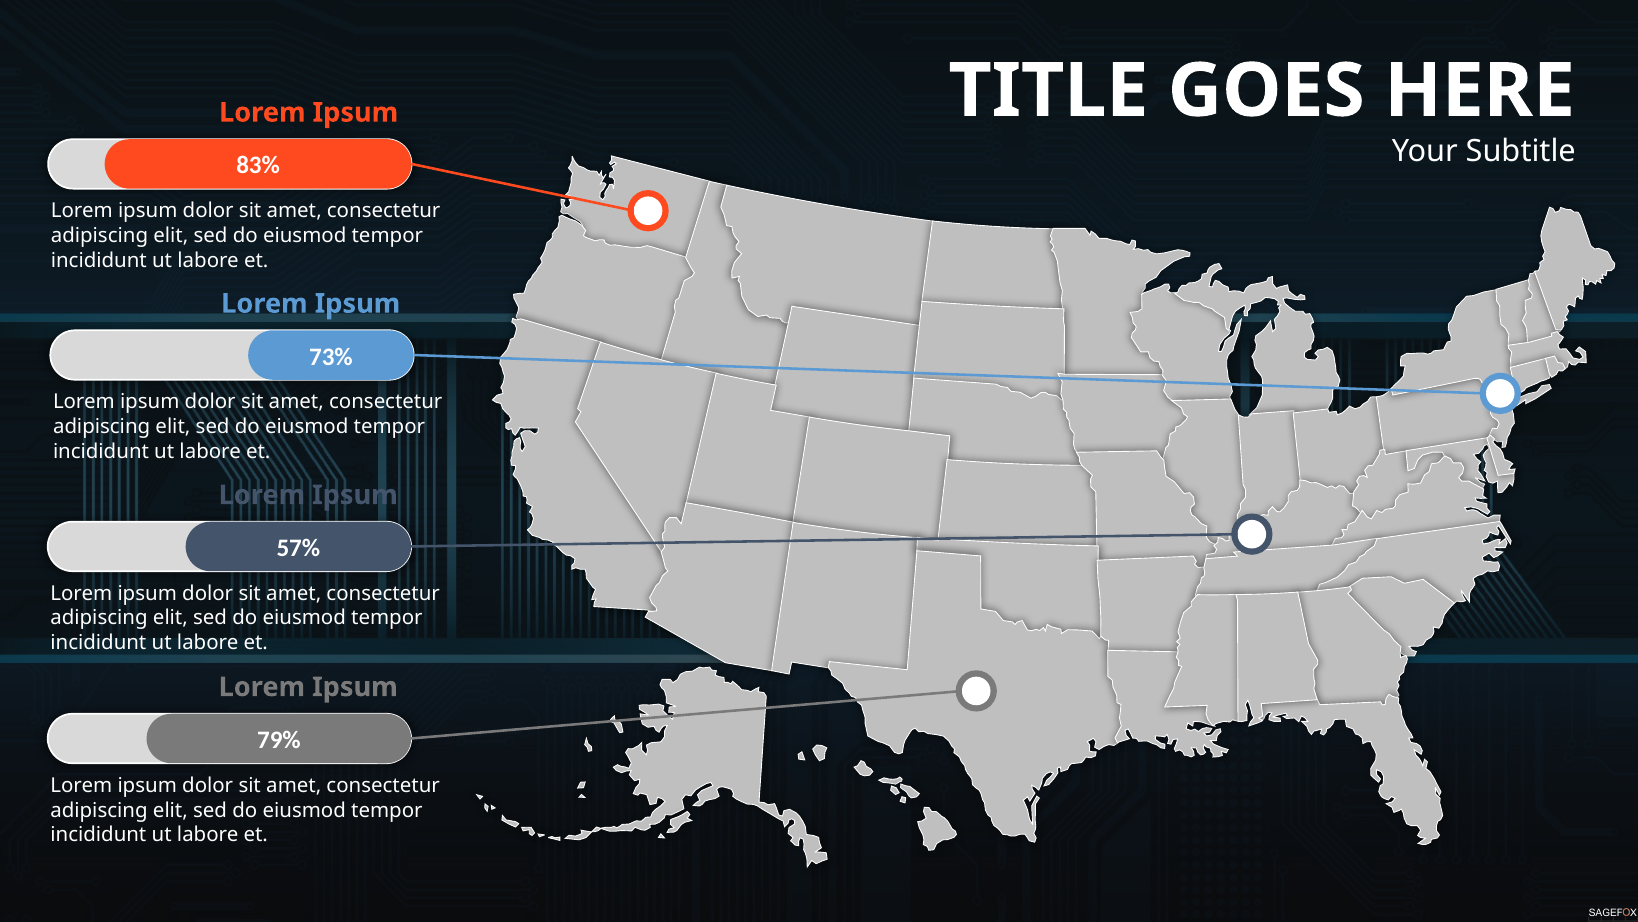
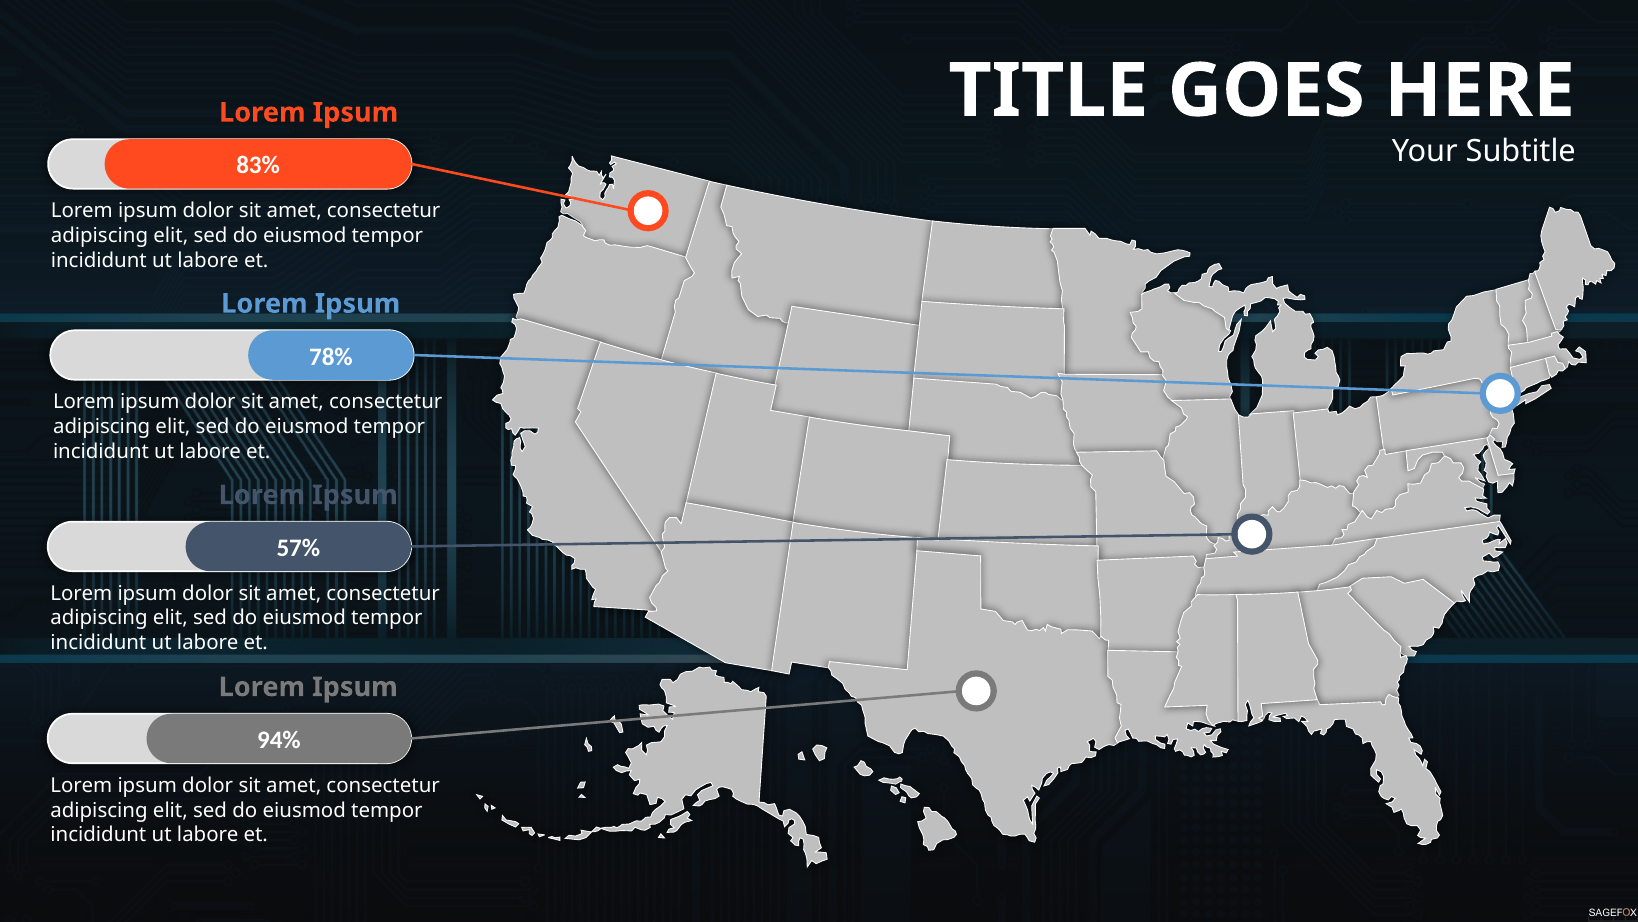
73%: 73% -> 78% (331, 356)
79%: 79% -> 94% (279, 740)
